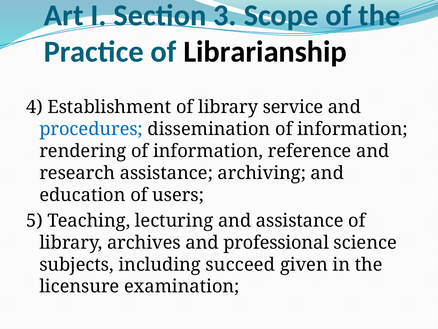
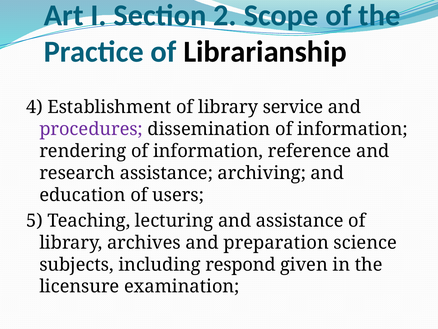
3: 3 -> 2 (225, 15)
procedures colour: blue -> purple (91, 129)
professional: professional -> preparation (276, 242)
succeed: succeed -> respond (241, 264)
